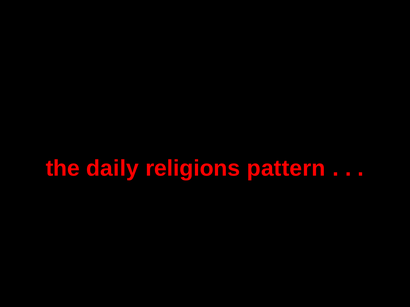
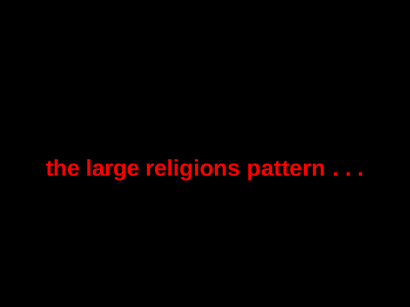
daily: daily -> large (113, 169)
